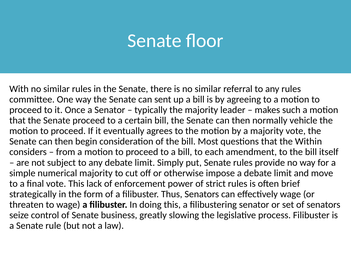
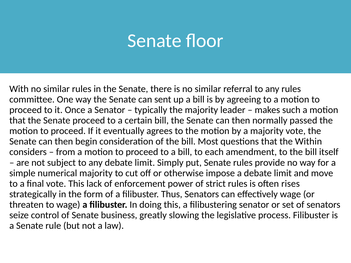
vehicle: vehicle -> passed (303, 121)
brief: brief -> rises (291, 184)
